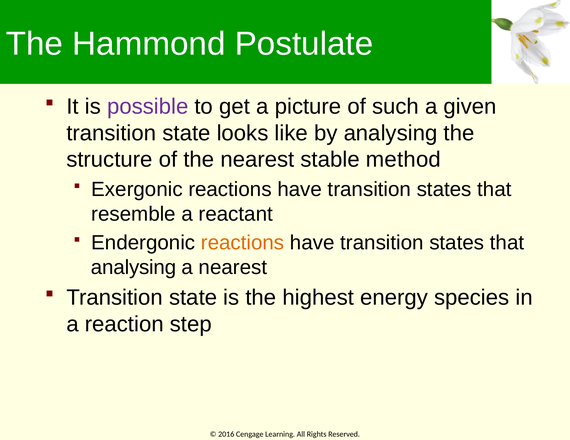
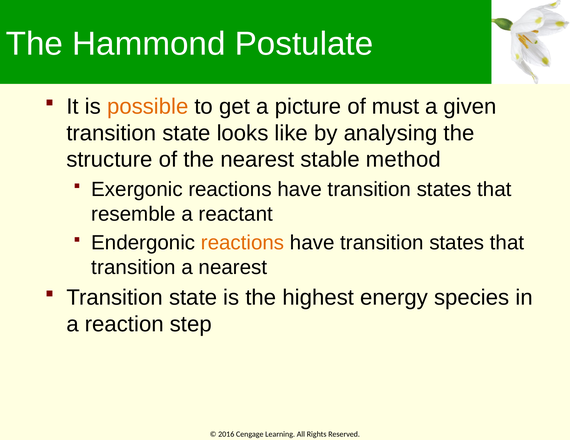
possible colour: purple -> orange (148, 107)
such: such -> must (396, 107)
analysing: analysing -> transition (133, 268)
